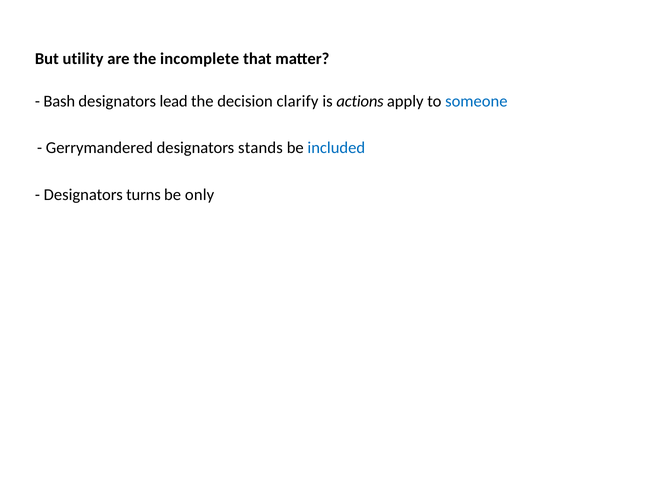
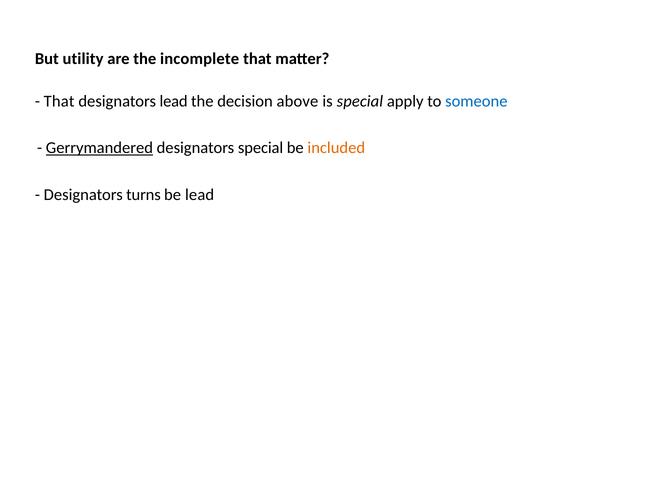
Bash: Bash -> That (59, 101)
clarify: clarify -> above (297, 101)
is actions: actions -> special (360, 101)
Gerrymandered underline: none -> present (99, 148)
designators stands: stands -> special (261, 148)
included colour: blue -> orange (336, 148)
be only: only -> lead (200, 195)
